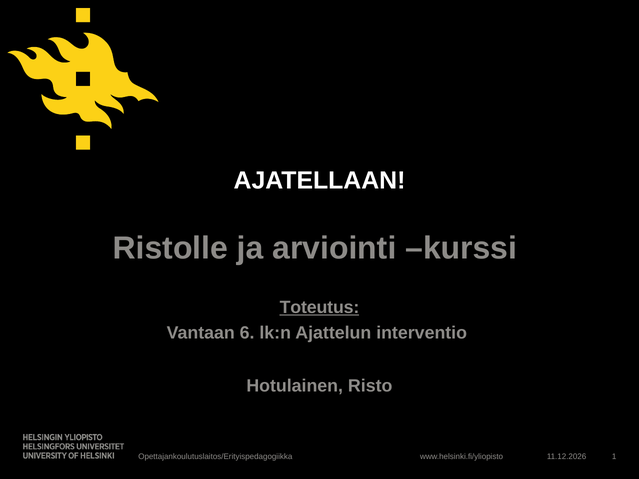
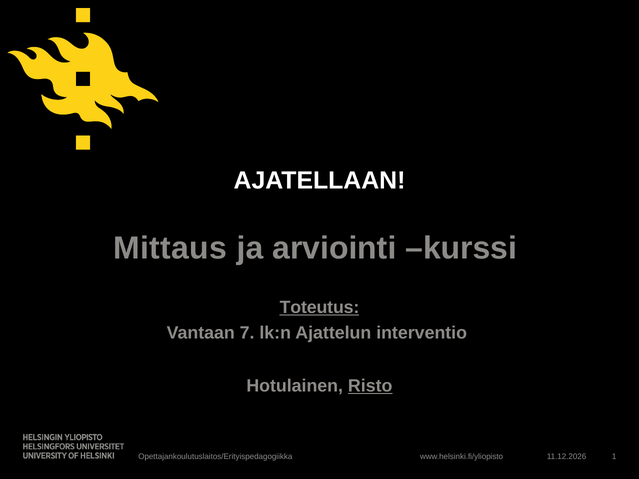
Ristolle: Ristolle -> Mittaus (170, 248)
6: 6 -> 7 (247, 333)
Risto underline: none -> present (370, 386)
